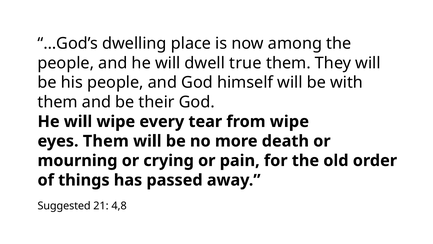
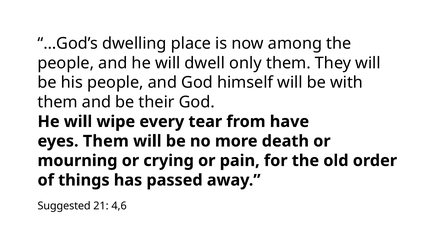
true: true -> only (245, 63)
from wipe: wipe -> have (289, 121)
4,8: 4,8 -> 4,6 (119, 205)
